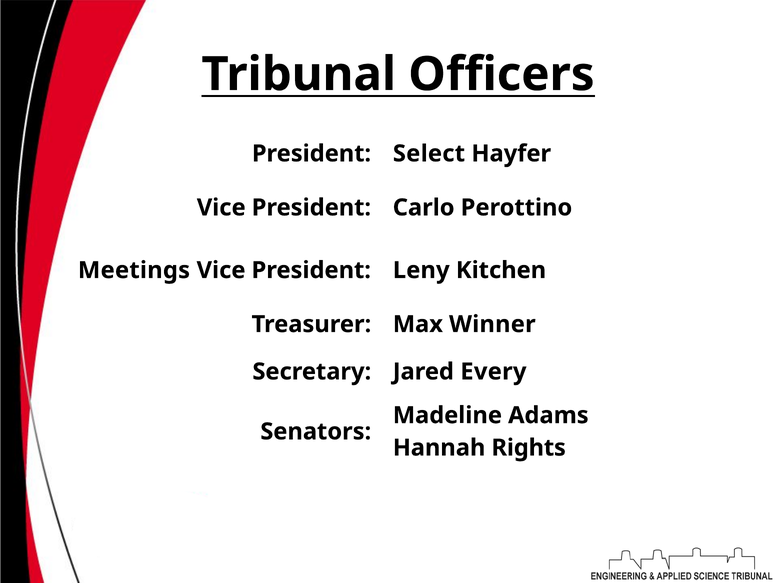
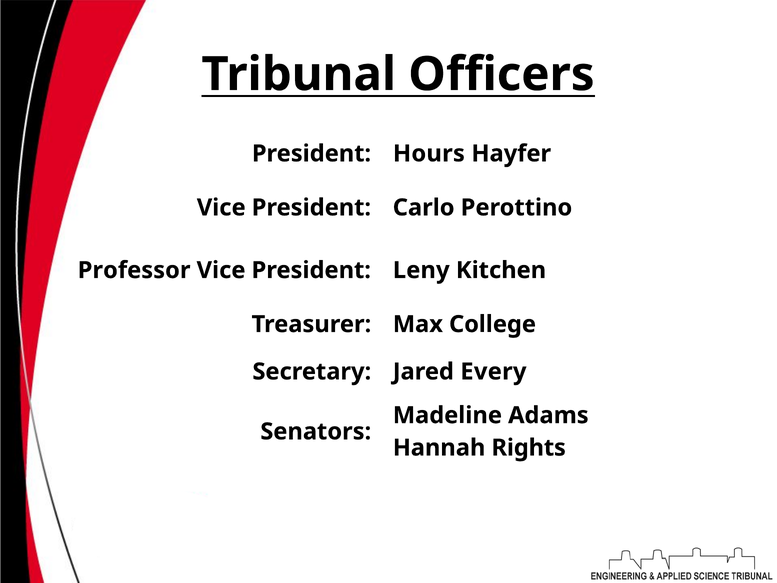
Select: Select -> Hours (429, 154)
Meetings: Meetings -> Professor (134, 270)
Winner: Winner -> College (493, 324)
